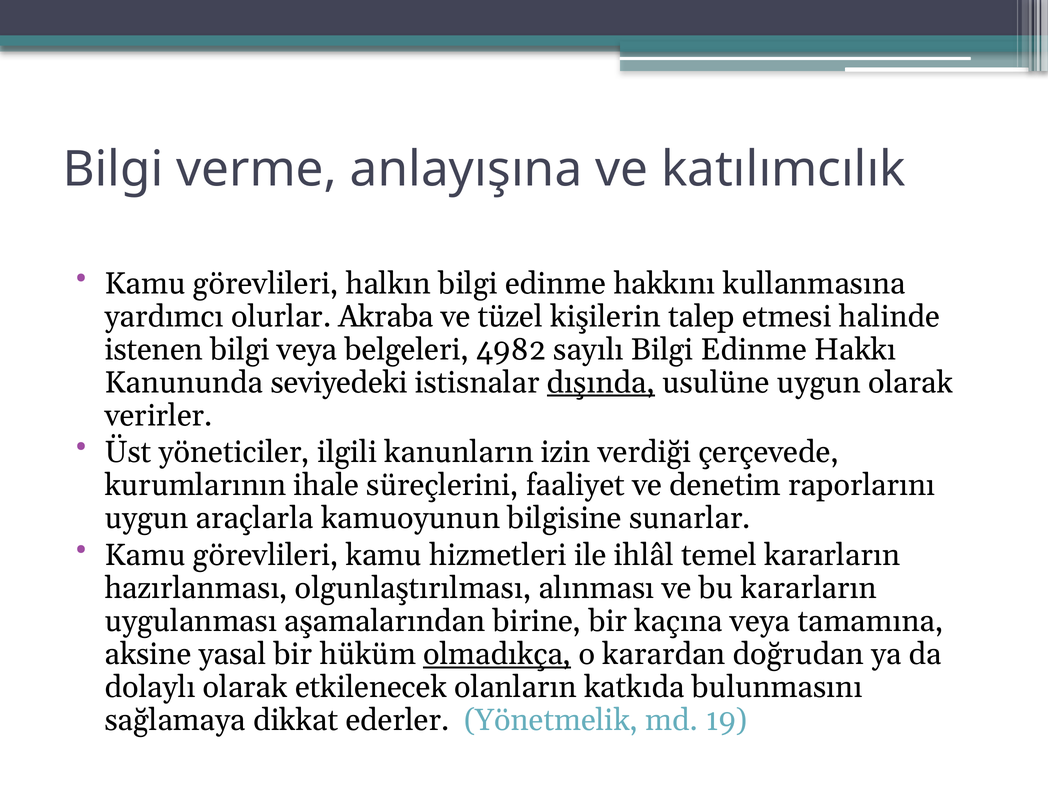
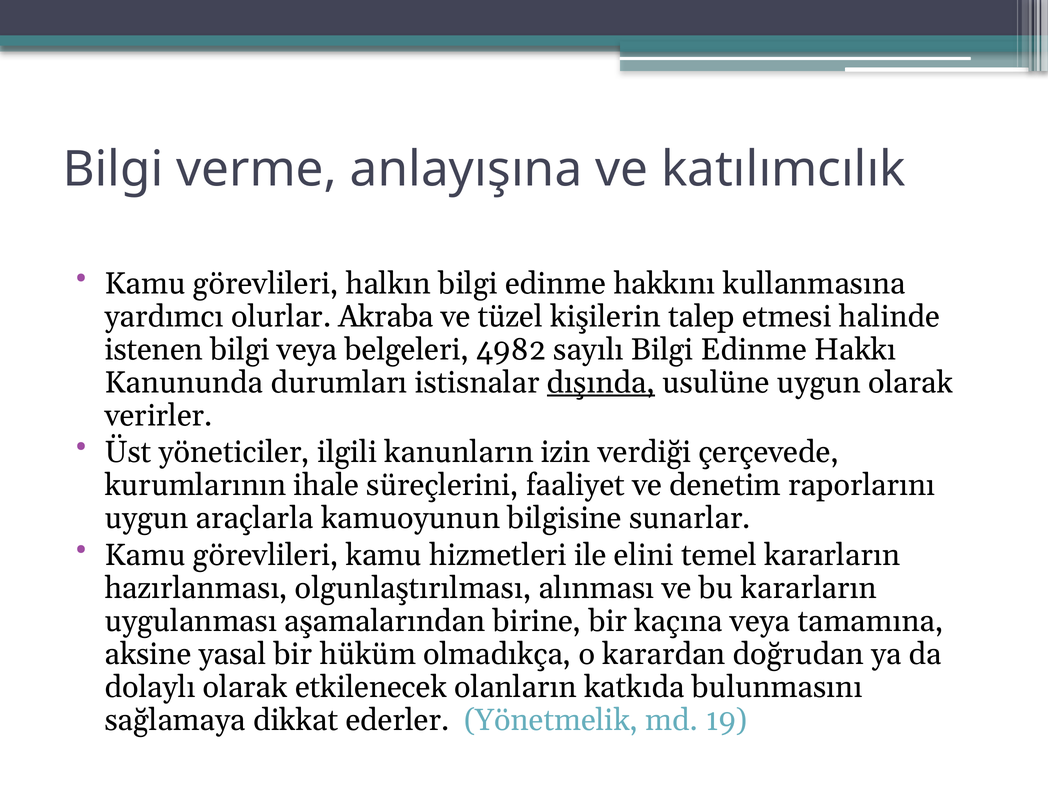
seviyedeki: seviyedeki -> durumları (339, 382)
ihlâl: ihlâl -> elini (644, 555)
olmadıkça underline: present -> none (497, 654)
